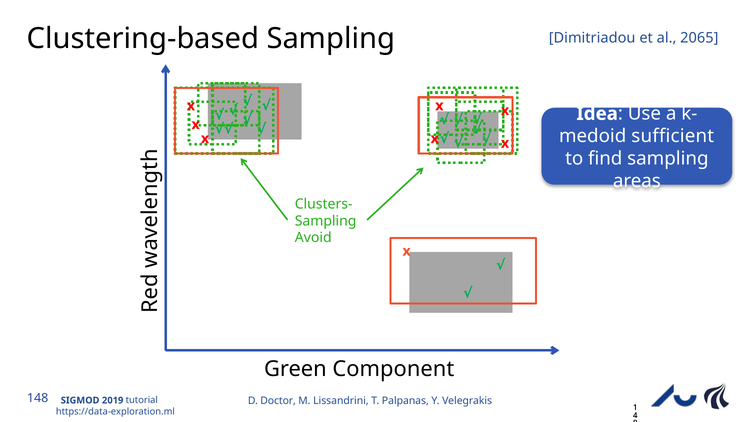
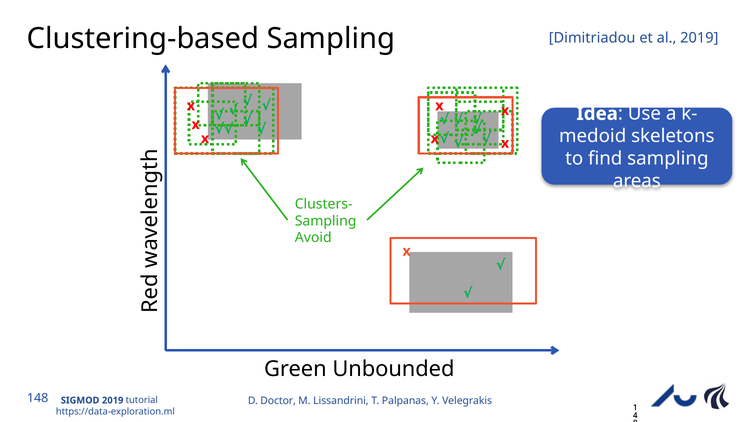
al 2065: 2065 -> 2019 (699, 38)
sufficient: sufficient -> skeletons (673, 136)
Component: Component -> Unbounded (393, 369)
